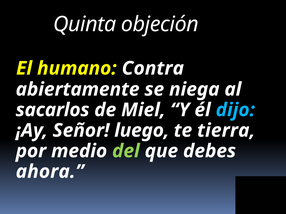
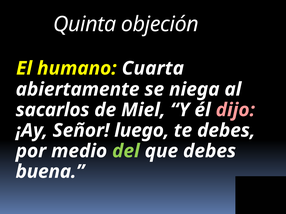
Contra: Contra -> Cuarta (153, 68)
dijo colour: light blue -> pink (235, 110)
te tierra: tierra -> debes (226, 131)
ahora: ahora -> buena (50, 172)
